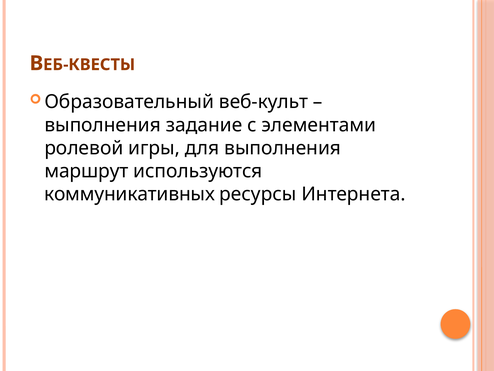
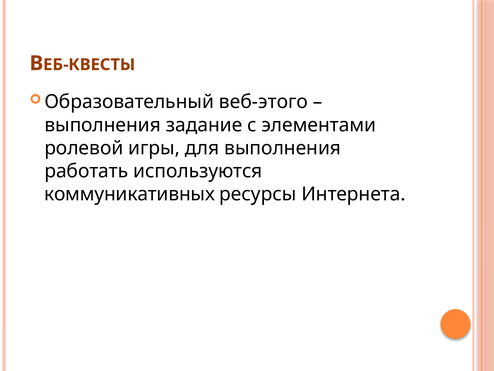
веб-культ: веб-культ -> веб-этого (263, 102)
маршрут: маршрут -> работать (86, 171)
